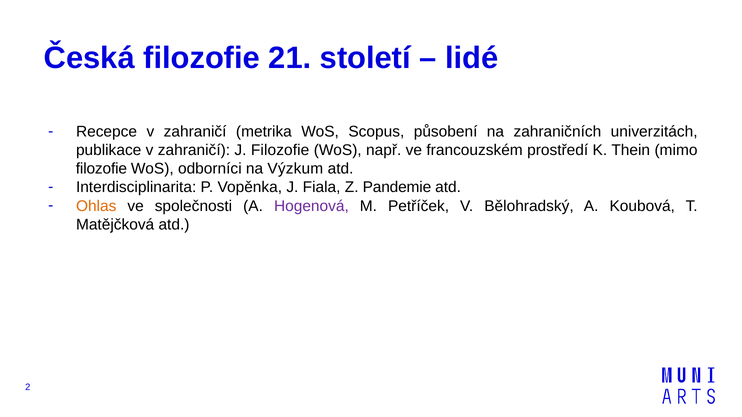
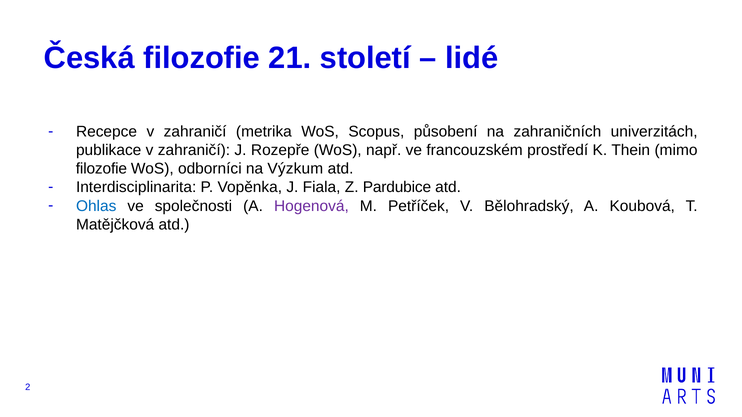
J Filozofie: Filozofie -> Rozepře (280, 150)
Pandemie: Pandemie -> Pardubice (397, 188)
Ohlas colour: orange -> blue (96, 206)
